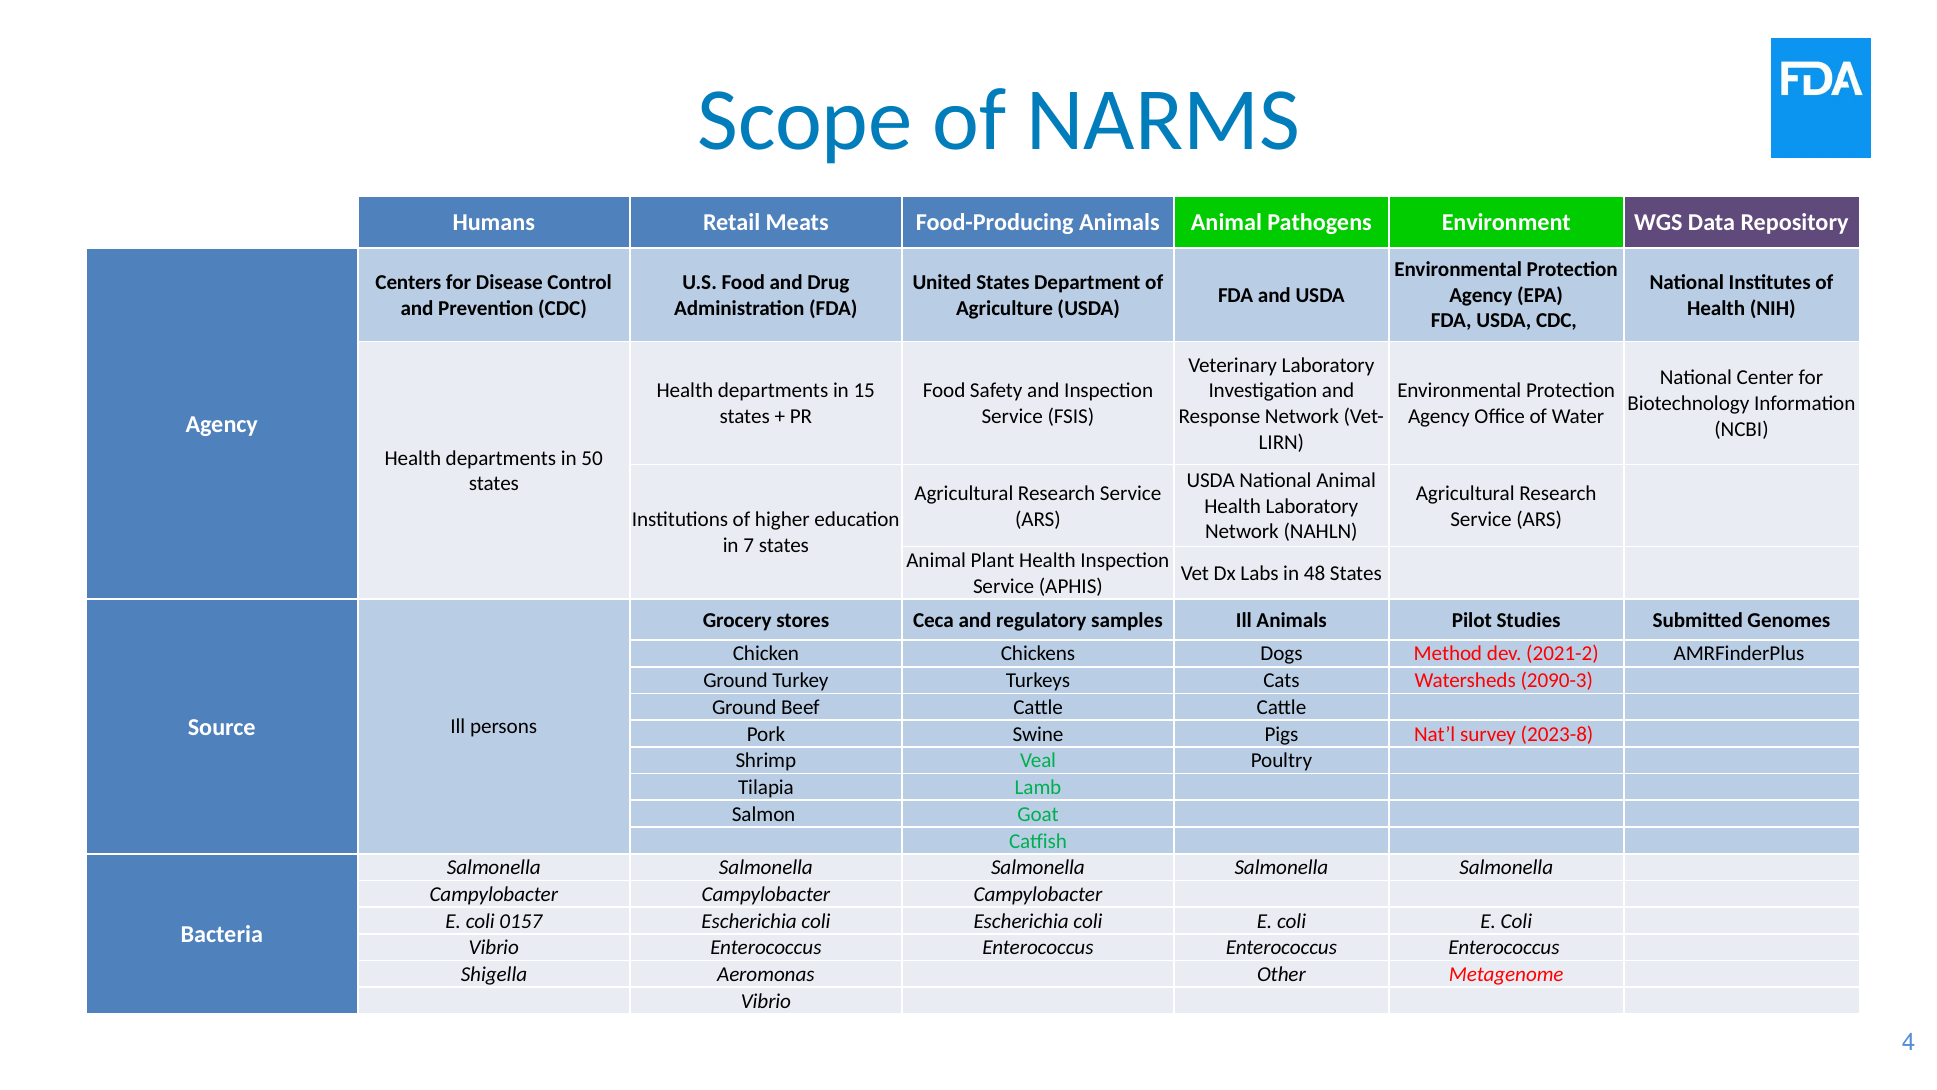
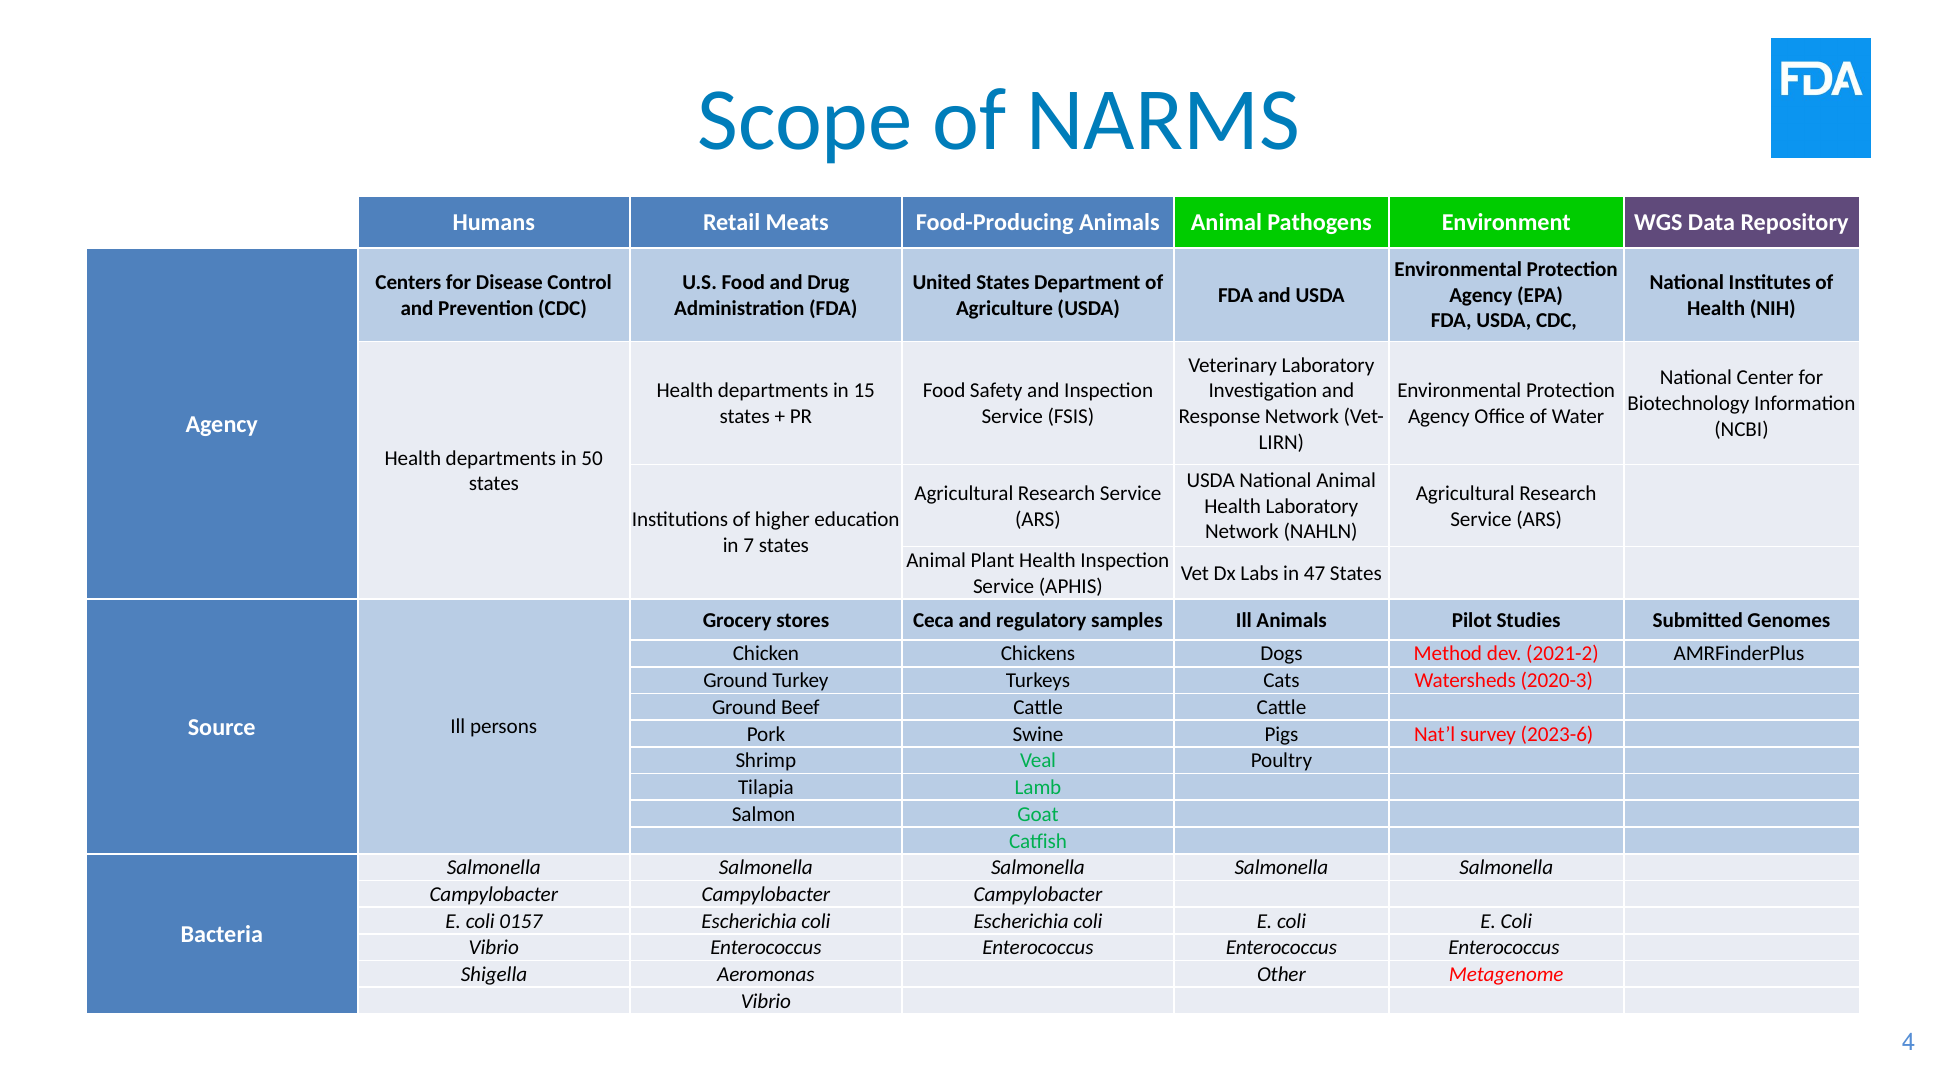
48: 48 -> 47 (1315, 573)
2090-3: 2090-3 -> 2020-3 (1557, 680)
2023-8: 2023-8 -> 2023-6 (1557, 734)
